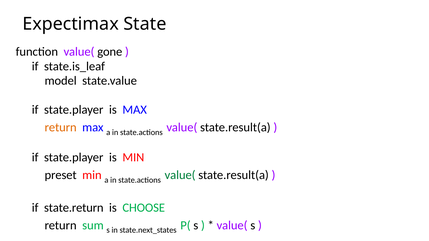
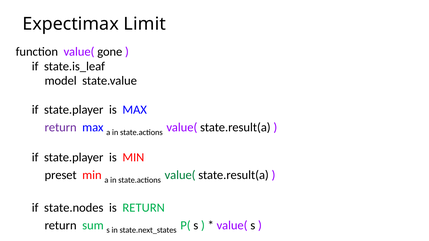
State: State -> Limit (145, 24)
return colour: orange -> purple (61, 128)
state.return: state.return -> state.nodes (74, 208)
is CHOOSE: CHOOSE -> RETURN (144, 208)
